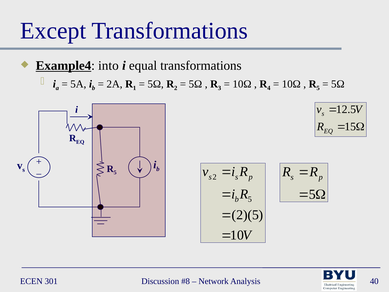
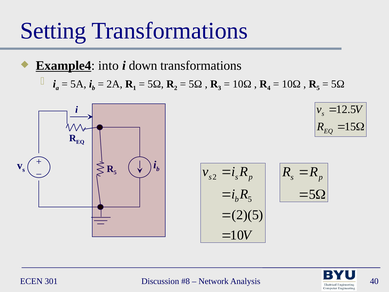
Except: Except -> Setting (53, 31)
equal: equal -> down (143, 66)
